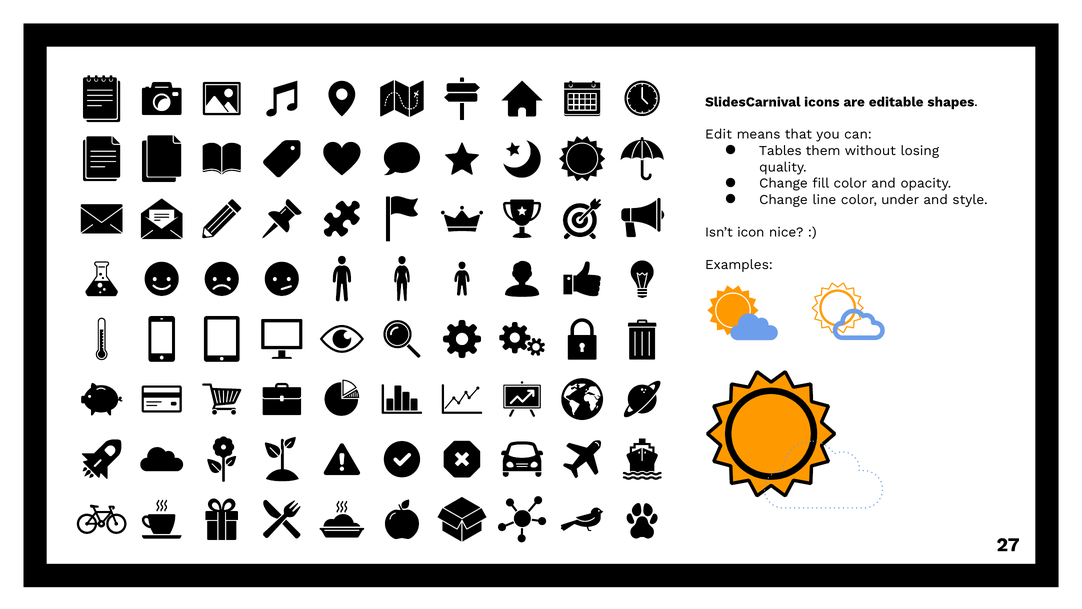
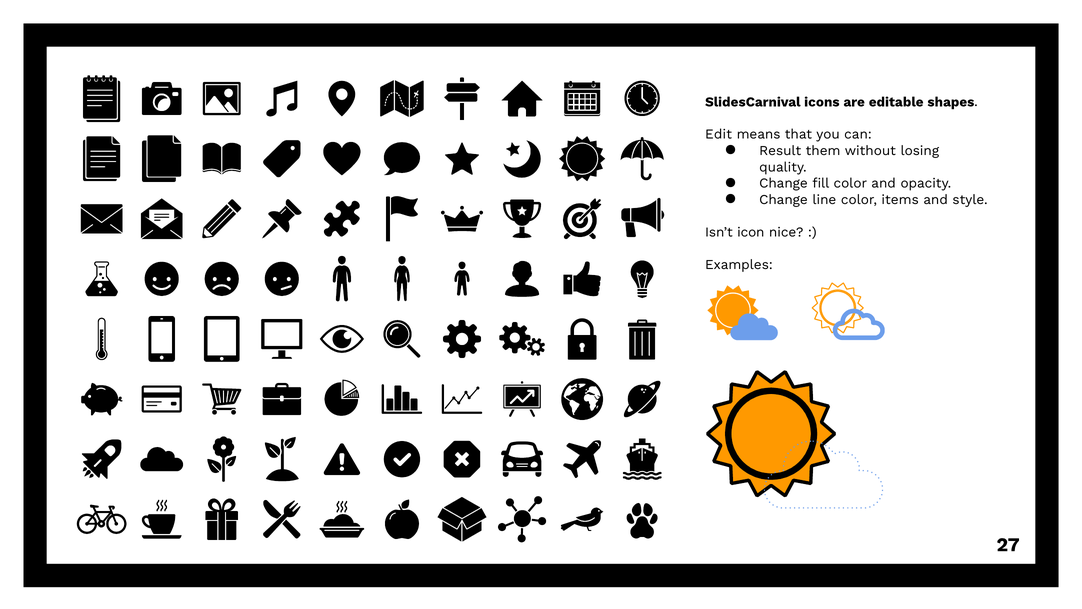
Tables: Tables -> Result (780, 151)
under: under -> items (900, 199)
